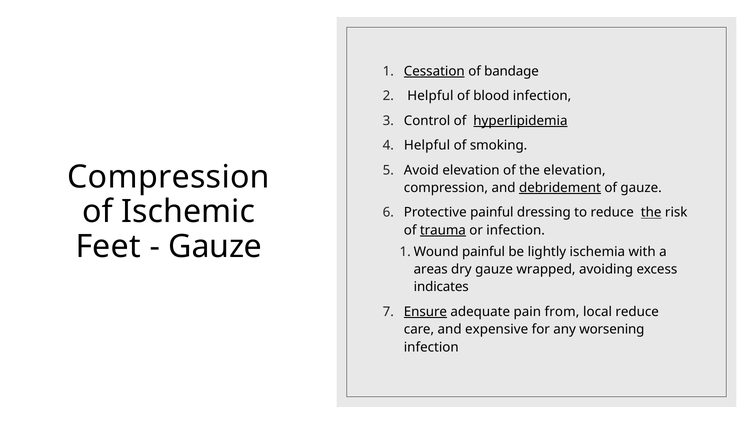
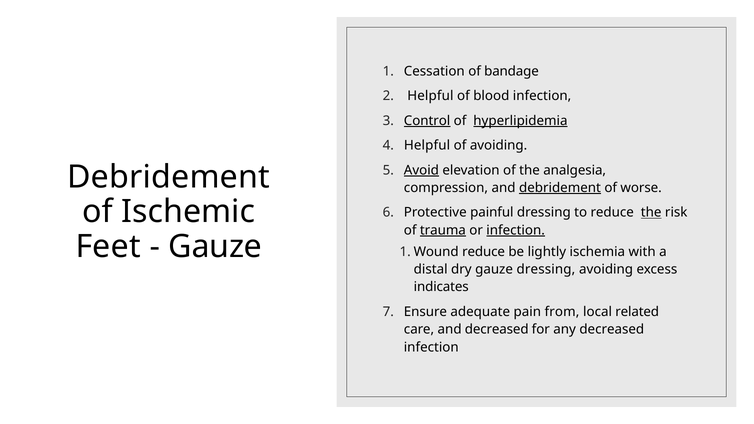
Cessation underline: present -> none (434, 71)
Control underline: none -> present (427, 121)
of smoking: smoking -> avoiding (499, 145)
Avoid underline: none -> present (421, 170)
the elevation: elevation -> analgesia (575, 170)
Compression: Compression -> Debridement (169, 177)
of gauze: gauze -> worse (641, 188)
infection underline: none -> present (516, 230)
painful: painful -> reduce (484, 252)
areas: areas -> distal (431, 270)
gauze wrapped: wrapped -> dressing (546, 270)
Ensure underline: present -> none (425, 312)
local reduce: reduce -> related (637, 312)
and expensive: expensive -> decreased (497, 330)
any worsening: worsening -> decreased (612, 330)
